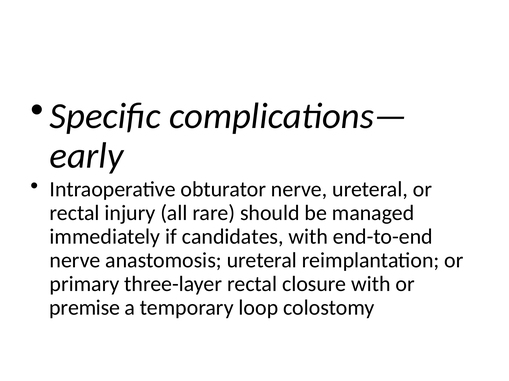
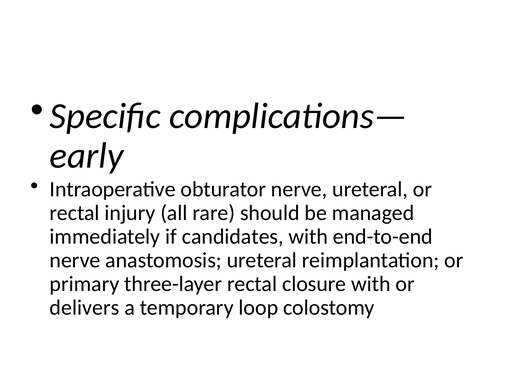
premise: premise -> delivers (85, 308)
